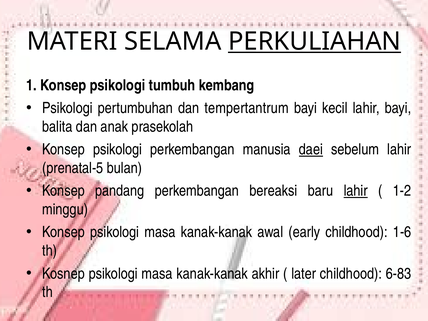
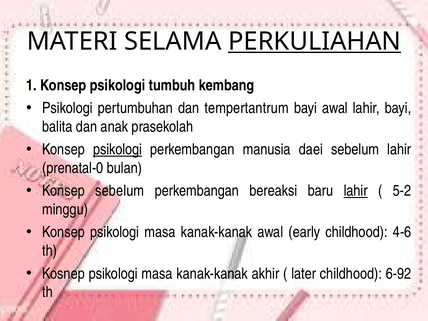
bayi kecil: kecil -> awal (335, 108)
psikologi underline: none -> present (118, 150)
daei underline: present -> none (311, 150)
prenatal-5: prenatal-5 -> prenatal-0 (73, 168)
Konsep pandang: pandang -> sebelum (120, 191)
1-2: 1-2 -> 5-2 (402, 191)
1-6: 1-6 -> 4-6 (402, 232)
6-83: 6-83 -> 6-92 (399, 274)
